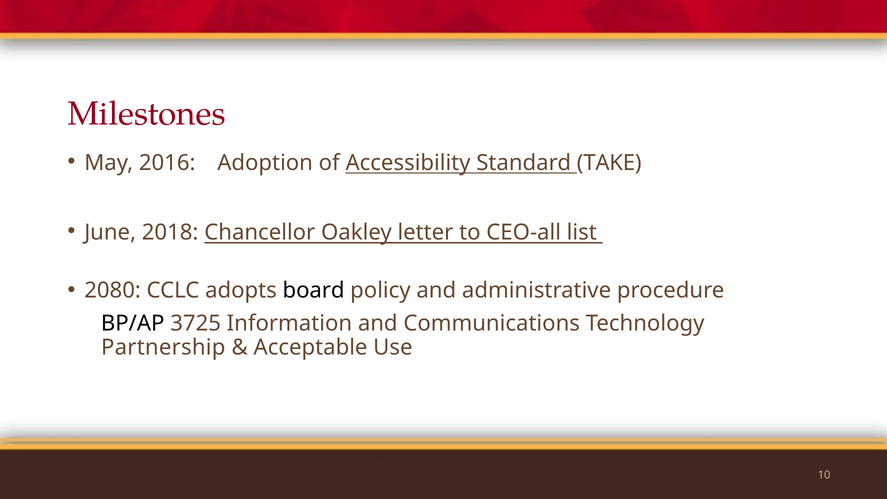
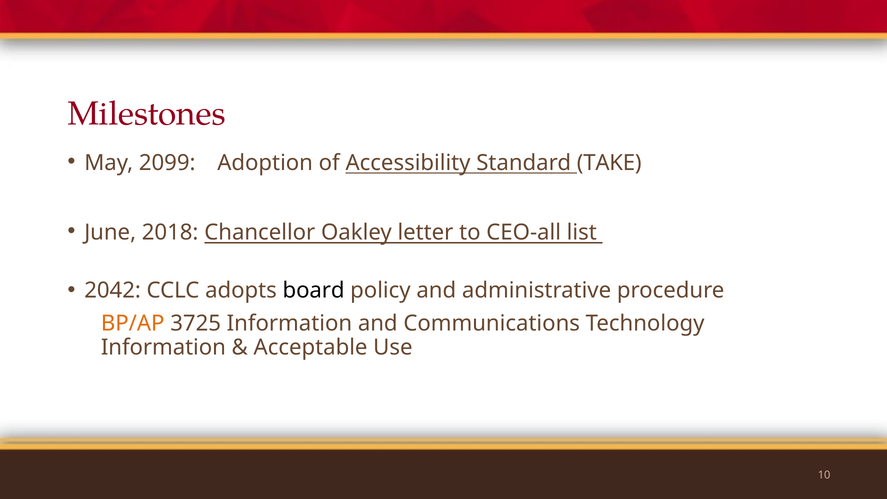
2016: 2016 -> 2099 (167, 163)
2080: 2080 -> 2042 (113, 290)
BP/AP colour: black -> orange (133, 324)
Partnership: Partnership -> Information (163, 348)
